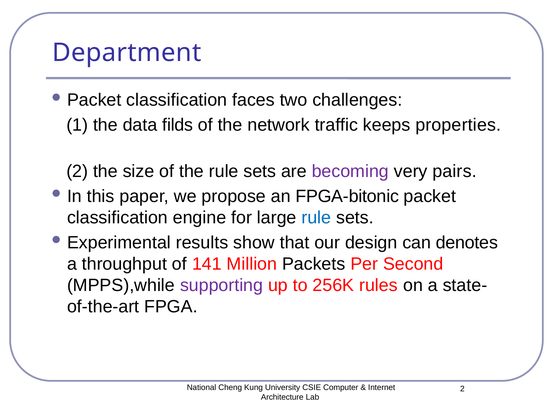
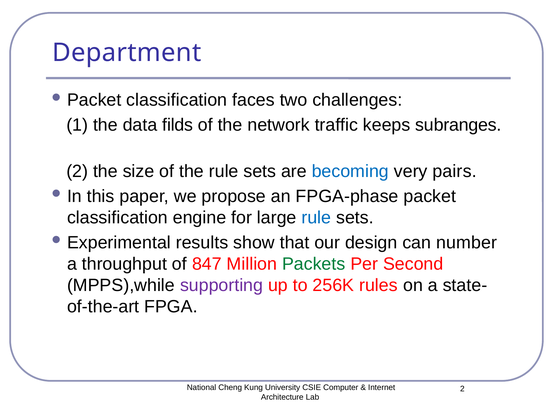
properties: properties -> subranges (458, 125)
becoming colour: purple -> blue (350, 171)
FPGA-bitonic: FPGA-bitonic -> FPGA-phase (347, 196)
denotes: denotes -> number (467, 243)
141: 141 -> 847 (207, 264)
Packets colour: black -> green (314, 264)
